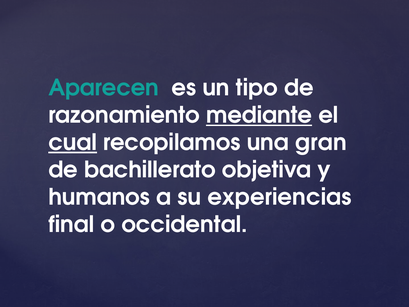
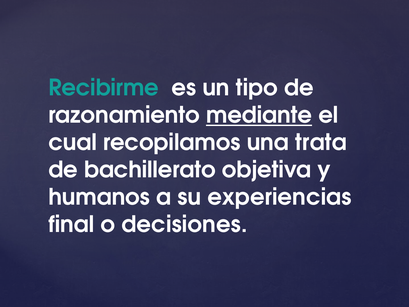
Aparecen: Aparecen -> Recibirme (104, 88)
cual underline: present -> none (73, 143)
gran: gran -> trata (321, 143)
occidental: occidental -> decisiones (184, 224)
